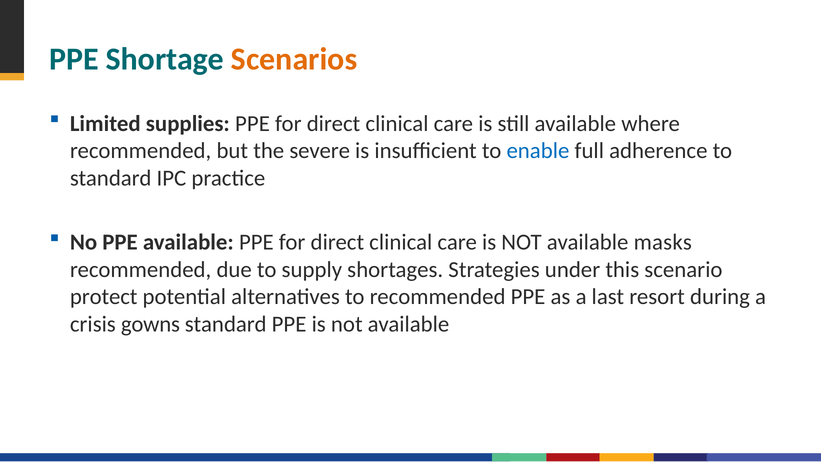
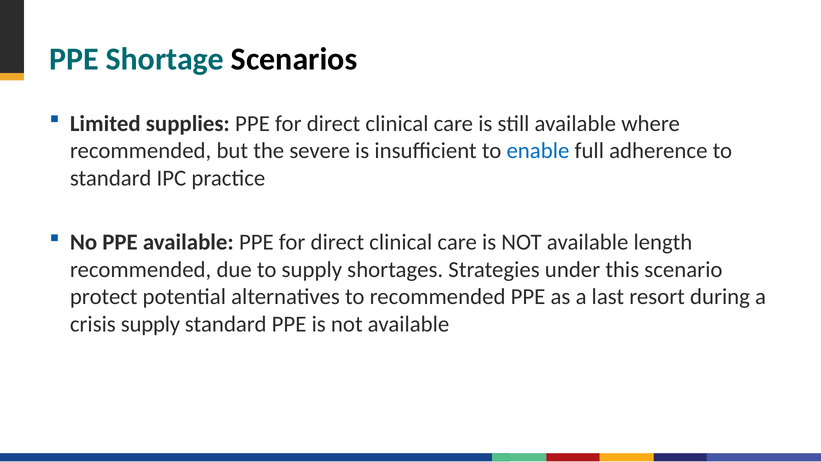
Scenarios colour: orange -> black (294, 59)
masks: masks -> length (663, 242)
crisis gowns: gowns -> supply (150, 324)
